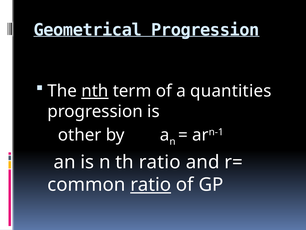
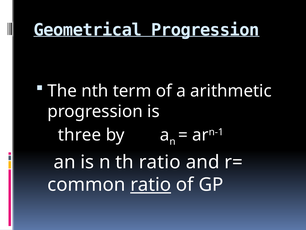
nth underline: present -> none (95, 91)
quantities: quantities -> arithmetic (231, 91)
other: other -> three (80, 135)
